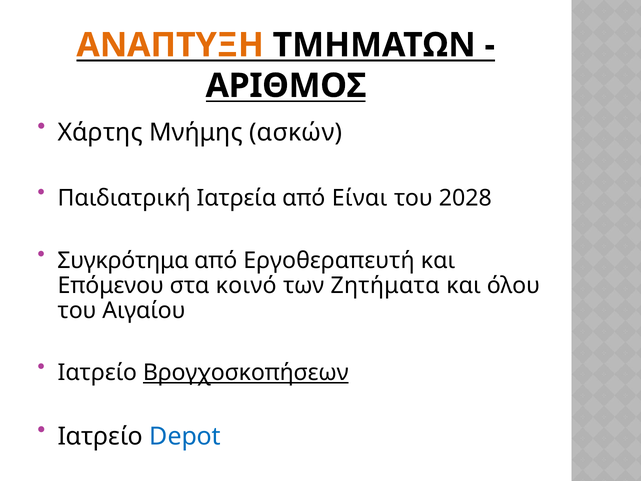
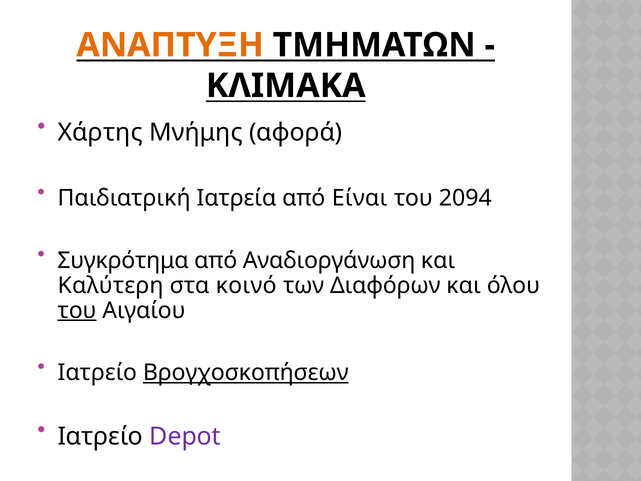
ΑΡΙΘΜΟΣ: ΑΡΙΘΜΟΣ -> ΚΛΙΜΑΚΑ (286, 86)
ασκών: ασκών -> αφορά (296, 133)
2028: 2028 -> 2094 (465, 198)
Εργοθεραπευτή: Εργοθεραπευτή -> Αναδιοργάνωση (329, 260)
Επόμενου: Επόμενου -> Καλύτερη (111, 285)
Ζητήματα: Ζητήματα -> Διαφόρων (385, 285)
του underline: none -> present (77, 310)
Depot colour: blue -> purple (185, 436)
